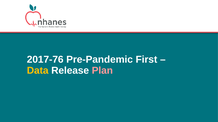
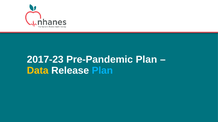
2017-76: 2017-76 -> 2017-23 (45, 60)
Pre-Pandemic First: First -> Plan (146, 60)
Plan colour: pink -> light blue (102, 71)
